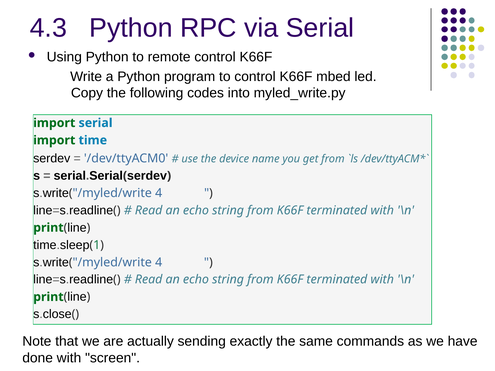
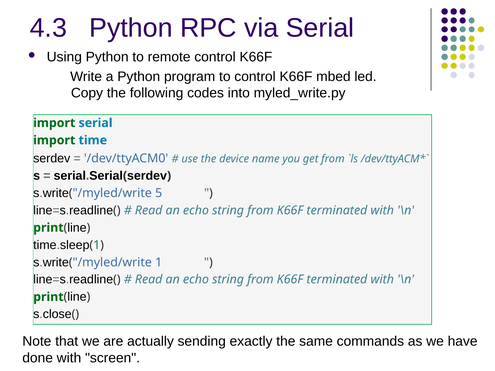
4: 4 -> 5 (159, 193)
4: 4 -> 1 (159, 262)
